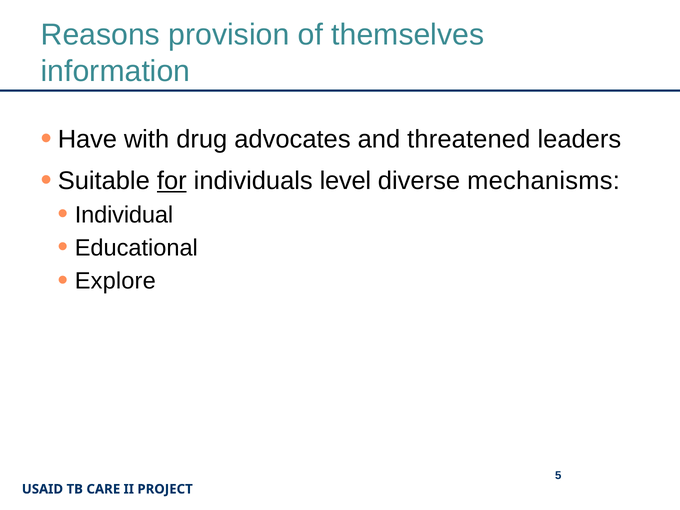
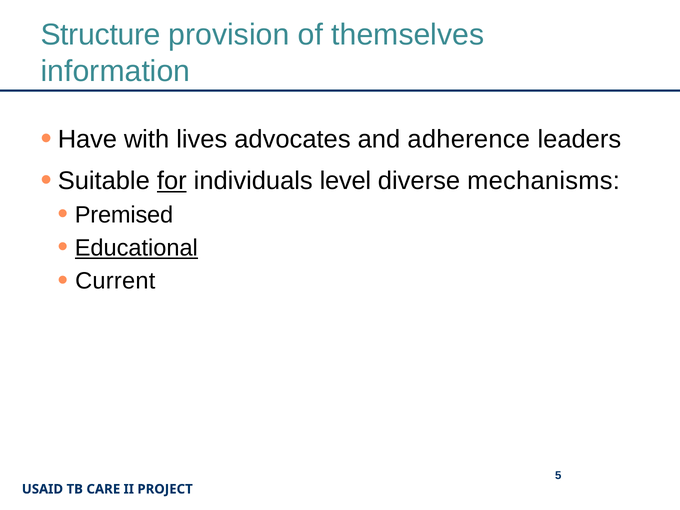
Reasons: Reasons -> Structure (101, 35)
drug: drug -> lives (202, 139)
threatened: threatened -> adherence (469, 139)
Individual: Individual -> Premised (124, 215)
Educational underline: none -> present (136, 248)
Explore: Explore -> Current (115, 281)
